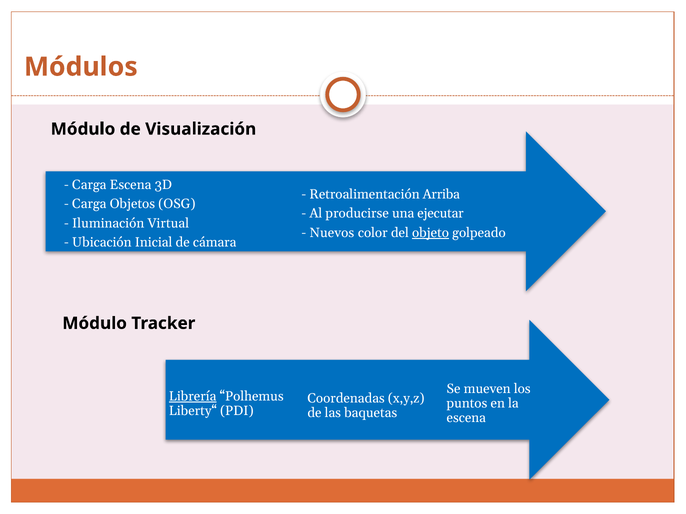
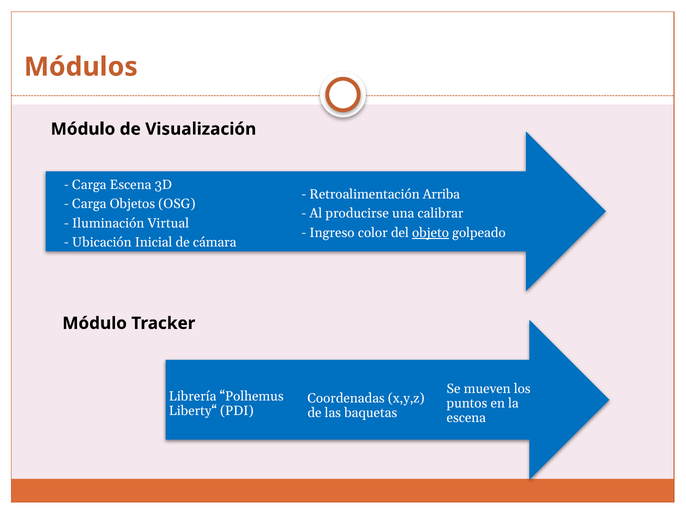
ejecutar: ejecutar -> calibrar (440, 214)
Nuevos: Nuevos -> Ingreso (332, 233)
Librería underline: present -> none (193, 397)
